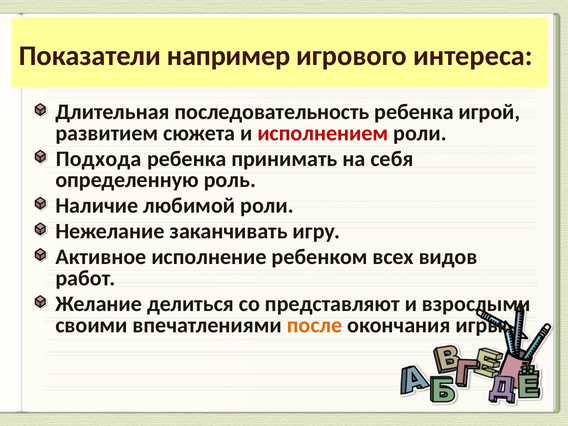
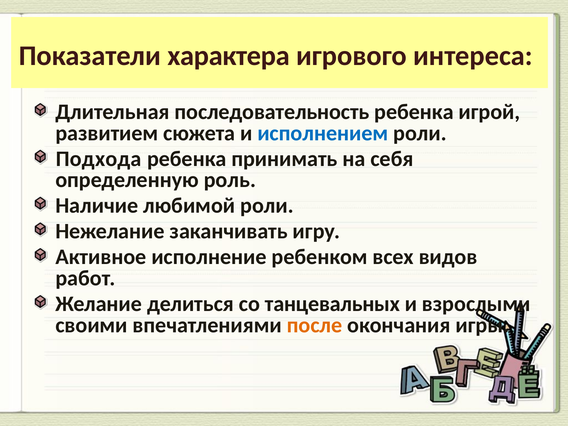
например: например -> характера (229, 56)
исполнением colour: red -> blue (323, 133)
представляют: представляют -> танцевальных (332, 304)
